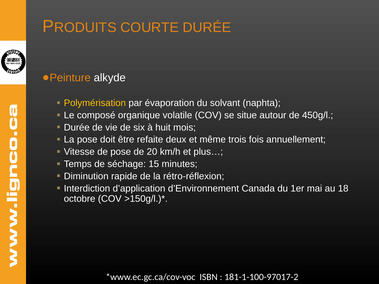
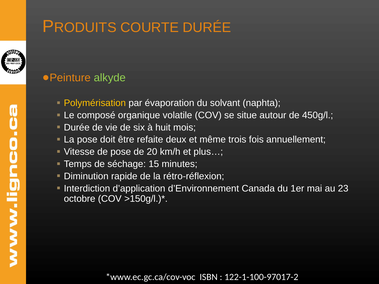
alkyde colour: white -> light green (110, 78)
18: 18 -> 23 (343, 189)
181-1-100-97017-2: 181-1-100-97017-2 -> 122-1-100-97017-2 (261, 277)
